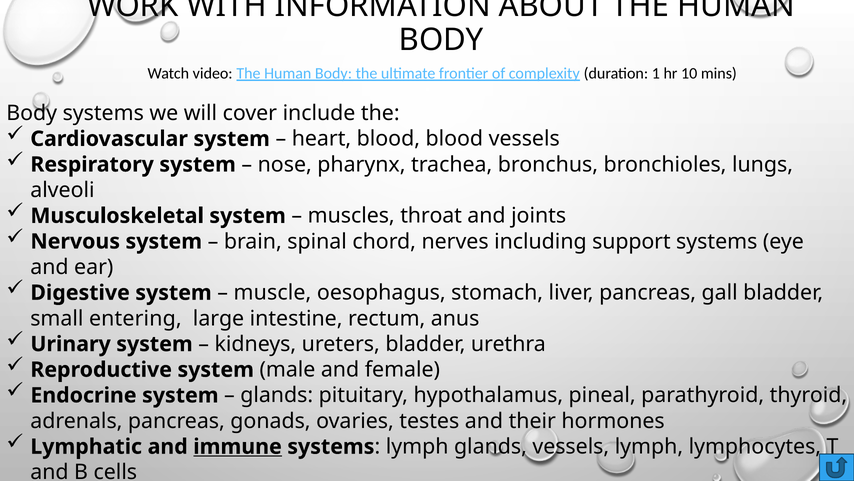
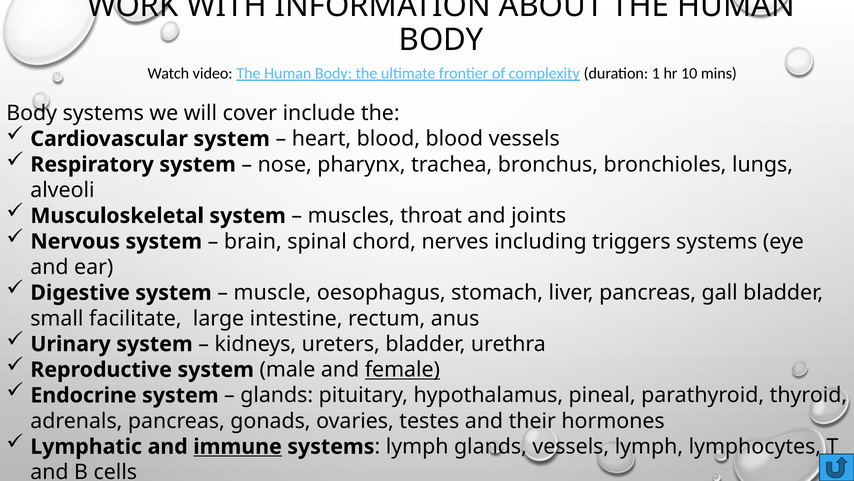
support: support -> triggers (631, 241)
entering: entering -> facilitate (135, 318)
female underline: none -> present (402, 369)
